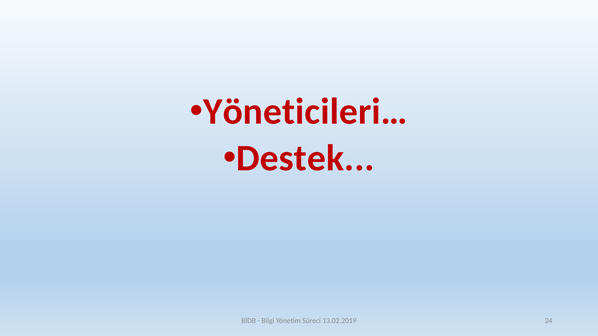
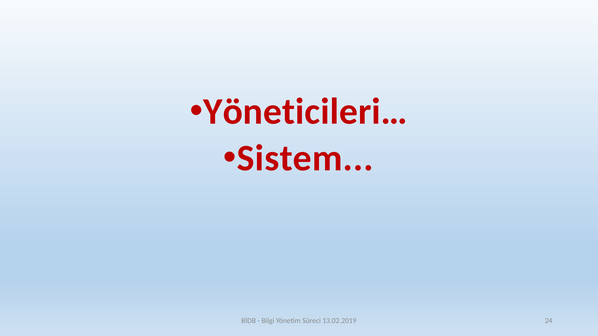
Destek: Destek -> Sistem (305, 158)
